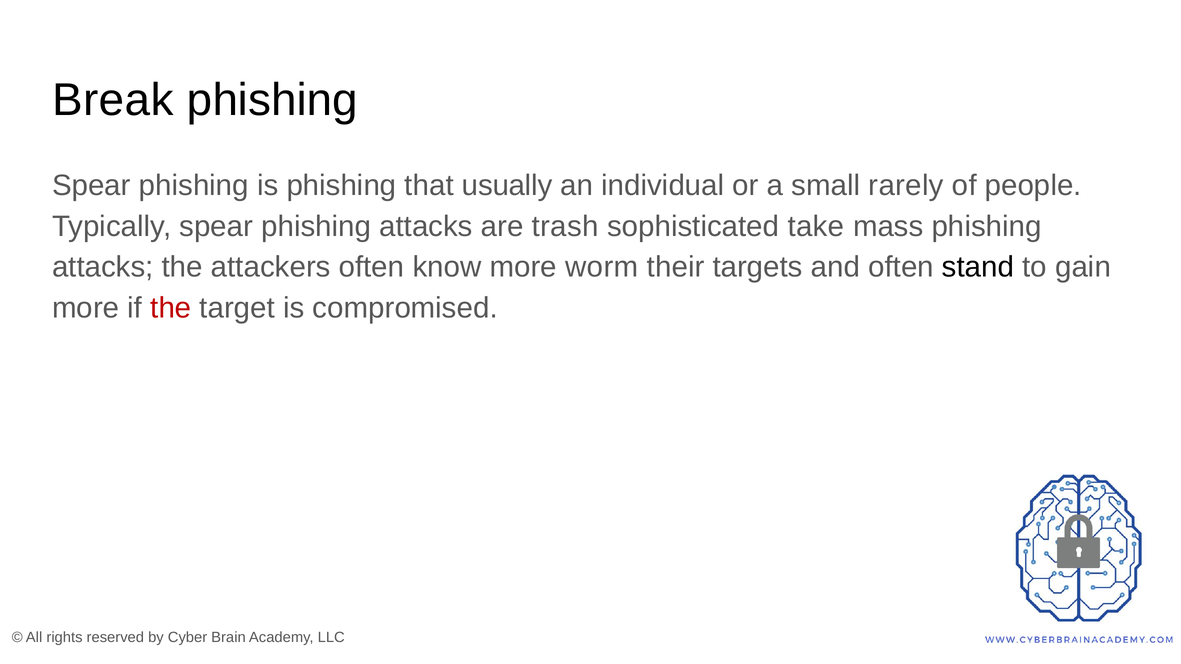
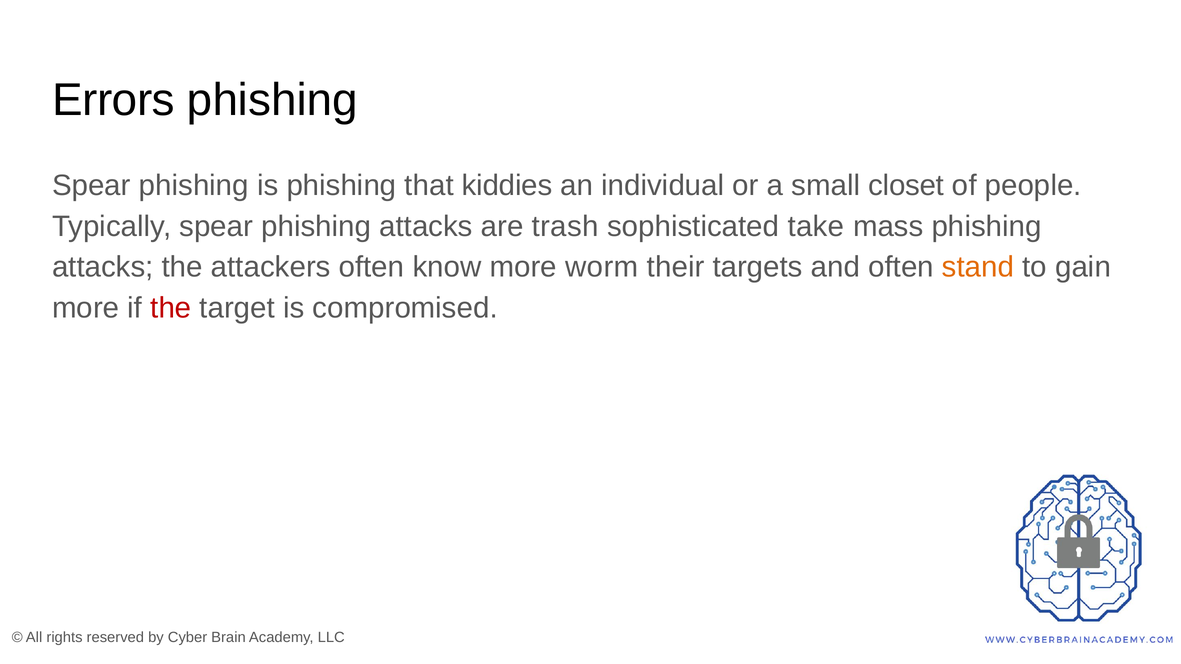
Break: Break -> Errors (113, 100)
usually: usually -> kiddies (507, 186)
rarely: rarely -> closet (906, 186)
stand colour: black -> orange (978, 267)
